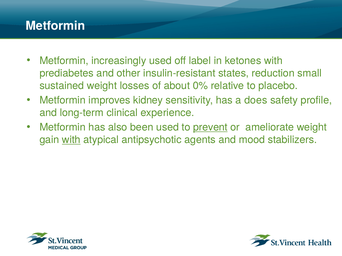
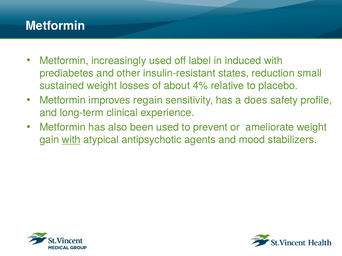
ketones: ketones -> induced (243, 61)
0%: 0% -> 4% (200, 86)
kidney: kidney -> regain (148, 100)
prevent underline: present -> none (210, 127)
